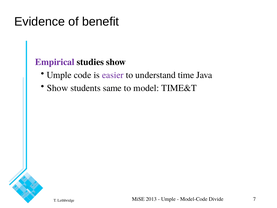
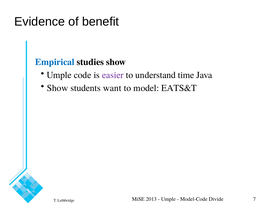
Empirical colour: purple -> blue (55, 62)
same: same -> want (112, 88)
TIME&T: TIME&T -> EATS&T (179, 88)
